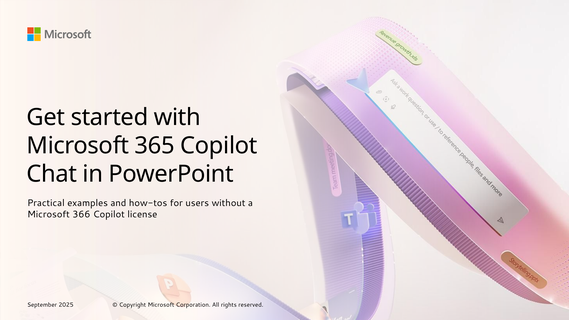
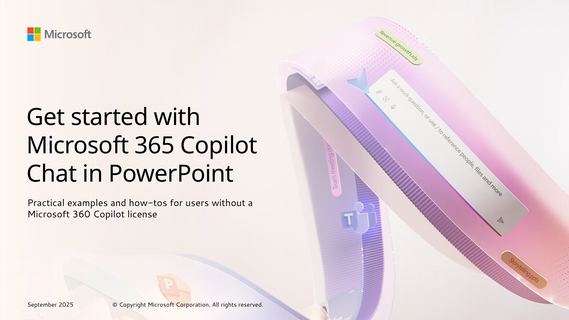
366: 366 -> 360 (81, 214)
